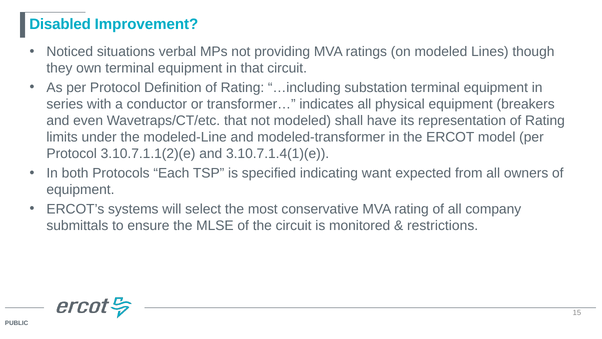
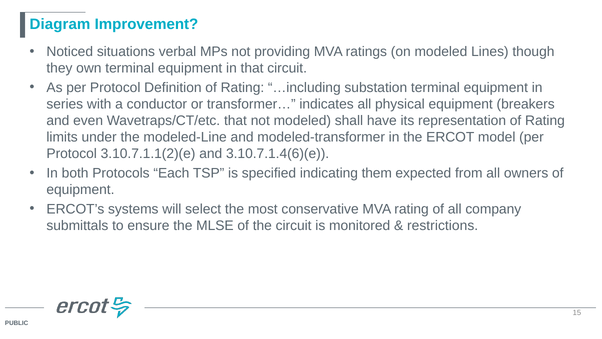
Disabled: Disabled -> Diagram (60, 24)
3.10.7.1.4(1)(e: 3.10.7.1.4(1)(e -> 3.10.7.1.4(6)(e (278, 154)
want: want -> them (377, 173)
